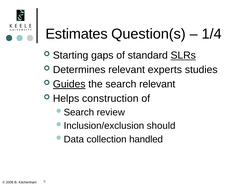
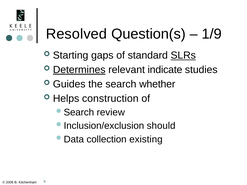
Estimates: Estimates -> Resolved (76, 34)
1/4: 1/4 -> 1/9 (212, 34)
Determines underline: none -> present (79, 70)
experts: experts -> indicate (165, 70)
Guides underline: present -> none (69, 84)
search relevant: relevant -> whether (157, 84)
handled: handled -> existing (146, 139)
